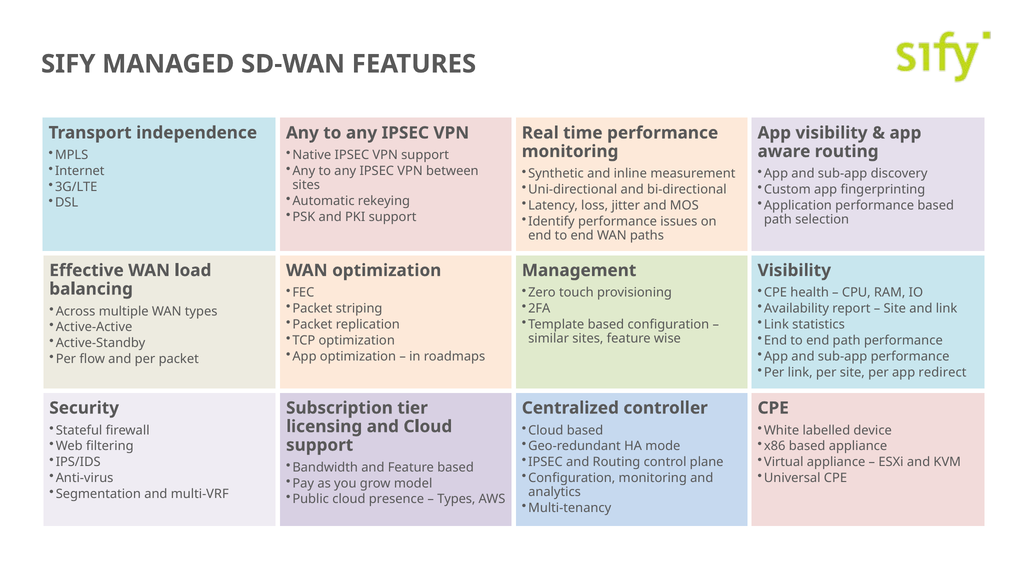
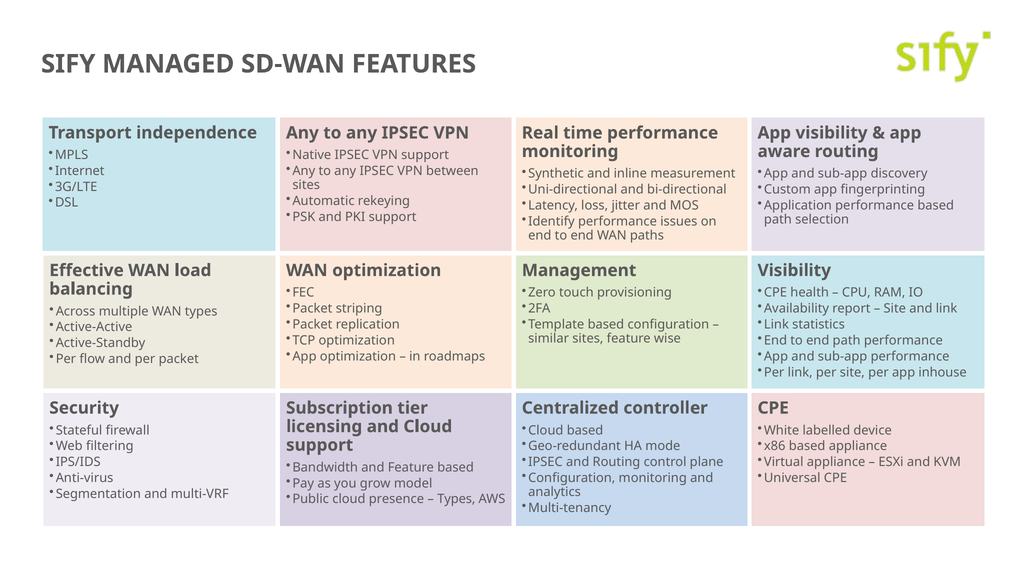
redirect: redirect -> inhouse (943, 372)
